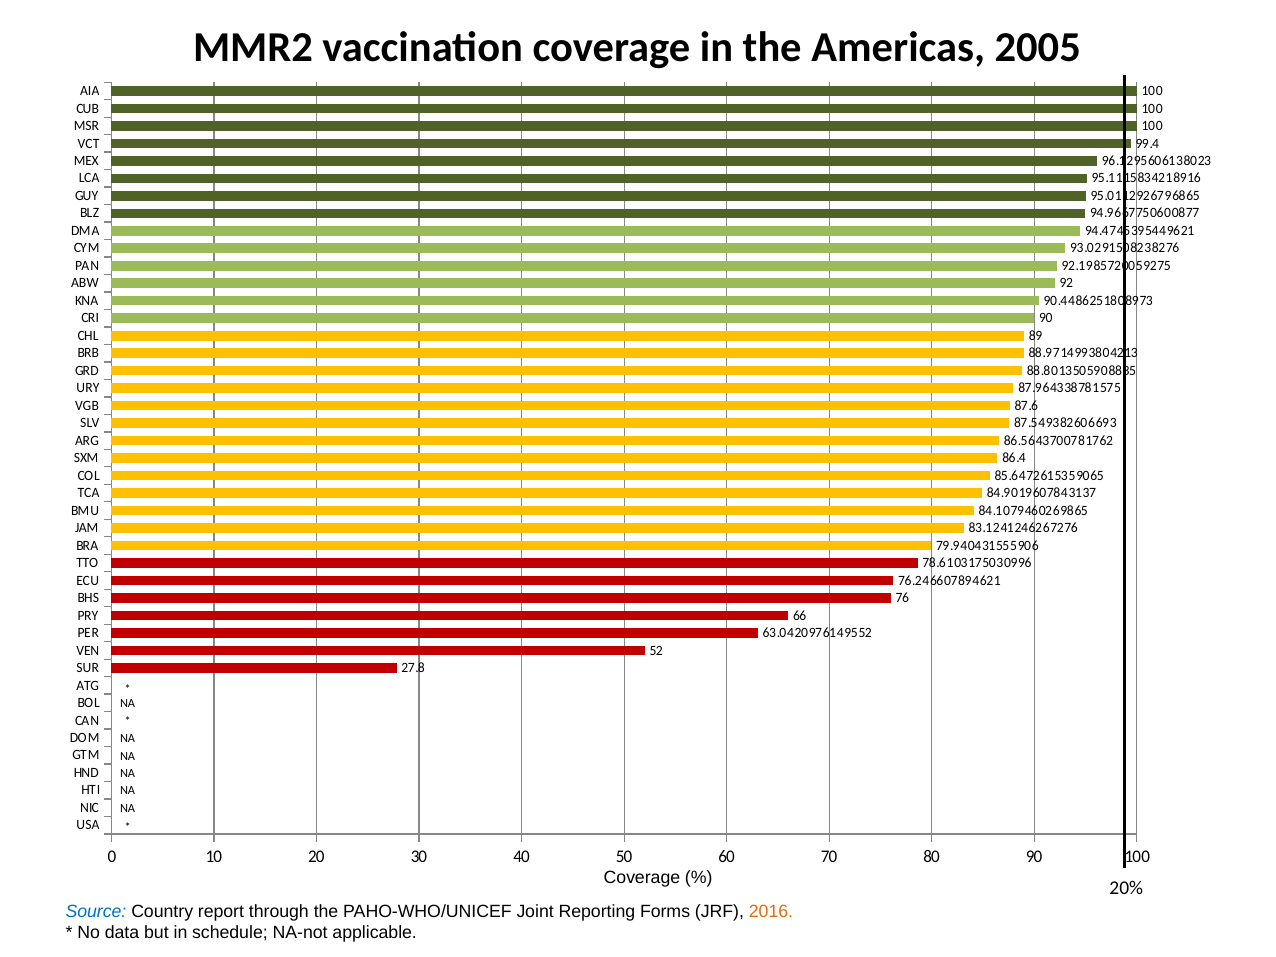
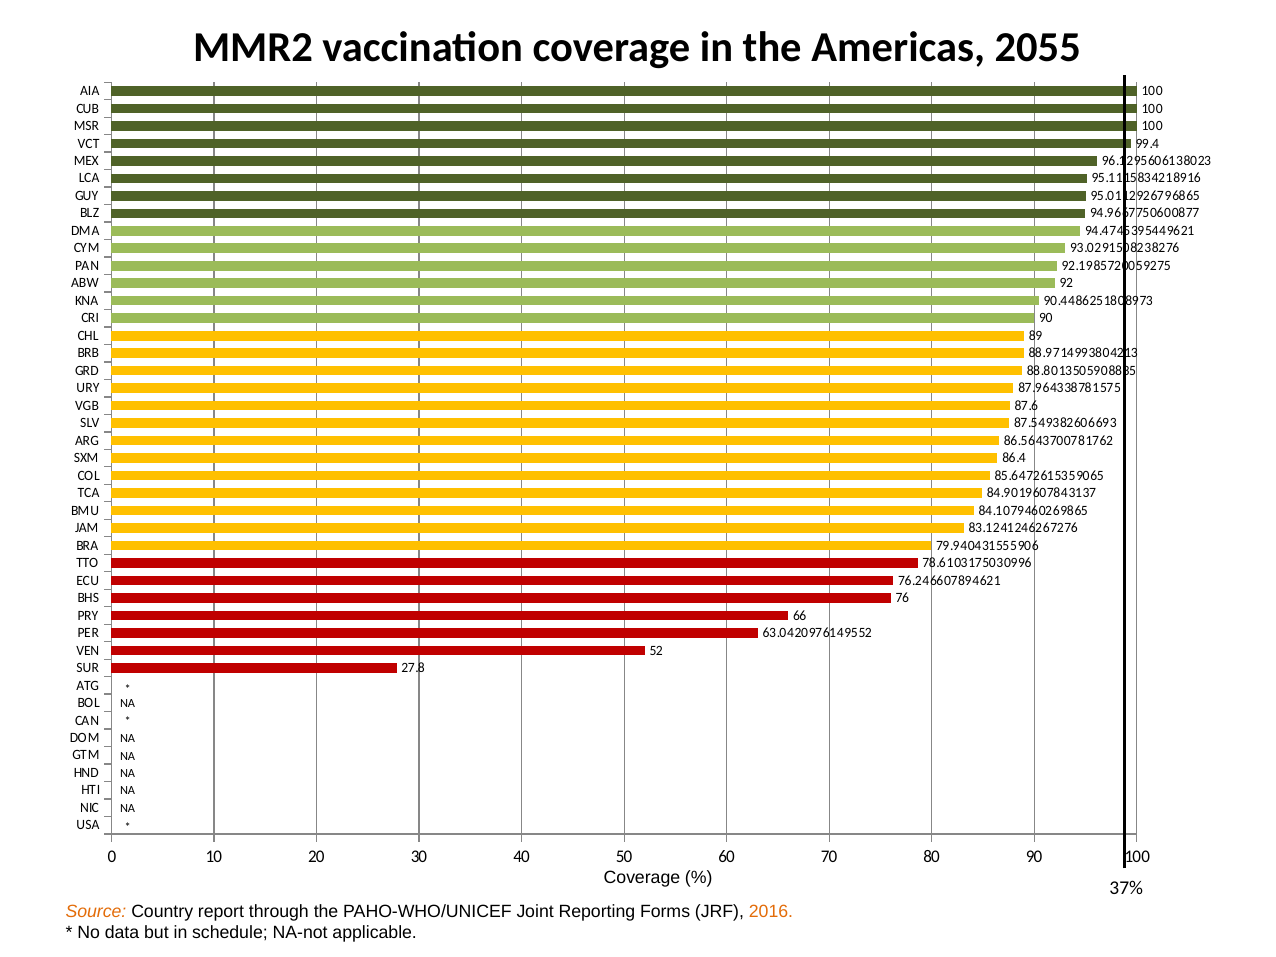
2005: 2005 -> 2055 (1038, 48)
20%: 20% -> 37% (1126, 888)
Source colour: blue -> orange (96, 911)
